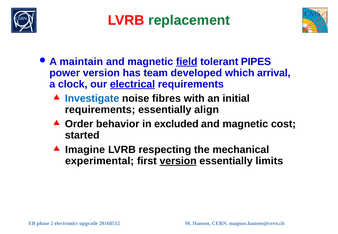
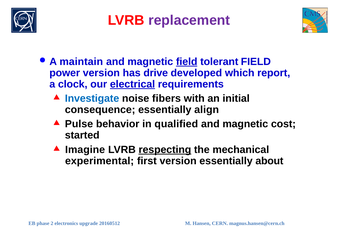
replacement colour: green -> purple (189, 20)
tolerant PIPES: PIPES -> FIELD (256, 62)
team: team -> drive (156, 73)
arrival: arrival -> report (274, 73)
fibres: fibres -> fibers (166, 98)
requirements: requirements -> consequence (100, 110)
Order: Order -> Pulse (79, 124)
excluded: excluded -> qualified (176, 124)
respecting underline: none -> present (165, 150)
version underline: present -> none (178, 161)
limits: limits -> about (269, 161)
